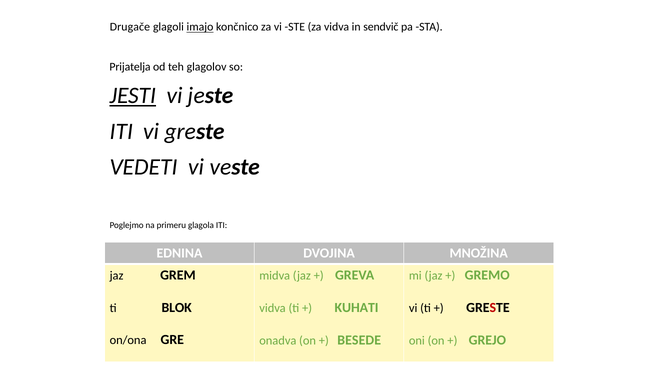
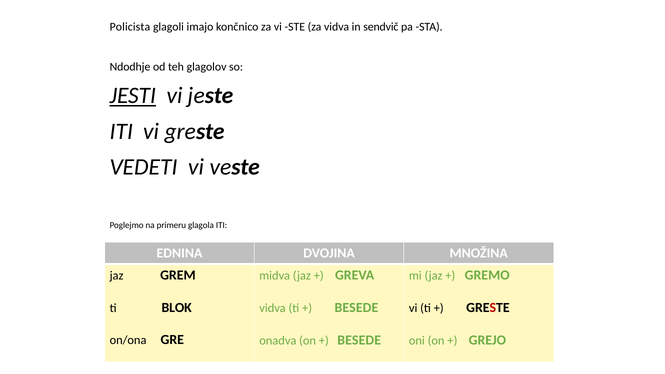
Drugače: Drugače -> Policista (130, 27)
imajo underline: present -> none (200, 27)
Prijatelja: Prijatelja -> Ndodhje (130, 67)
KUHATI: KUHATI -> BESEDE (356, 308)
